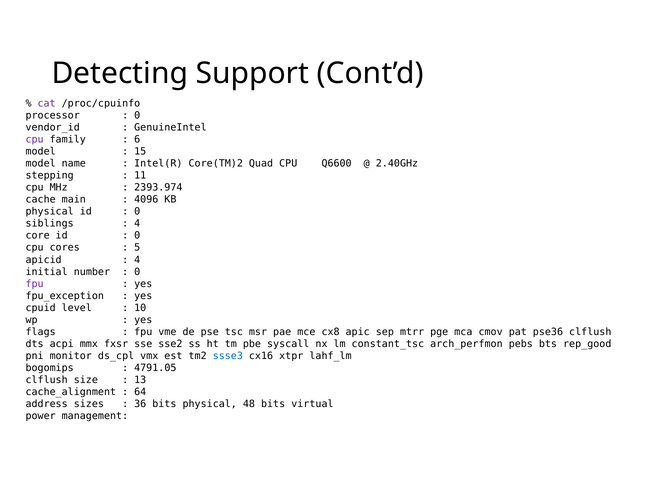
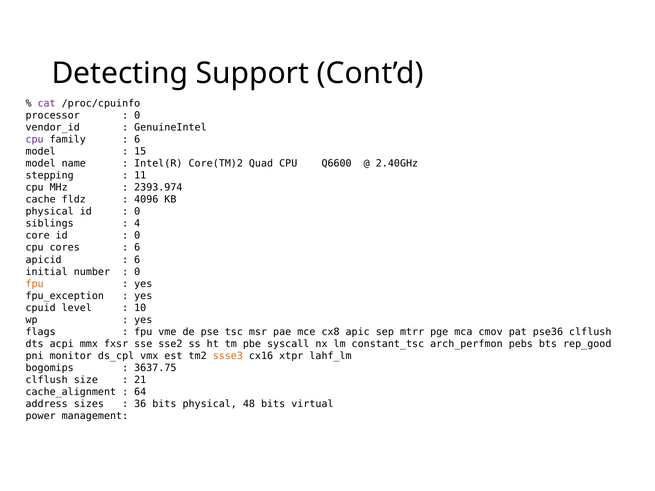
main: main -> fldz (74, 200)
5: 5 -> 6 (137, 248)
4: 4 -> 6 (137, 260)
fpu colour: purple -> orange (35, 284)
ssse3 colour: blue -> orange (228, 356)
4791.05: 4791.05 -> 3637.75 (155, 368)
13: 13 -> 21 (140, 380)
